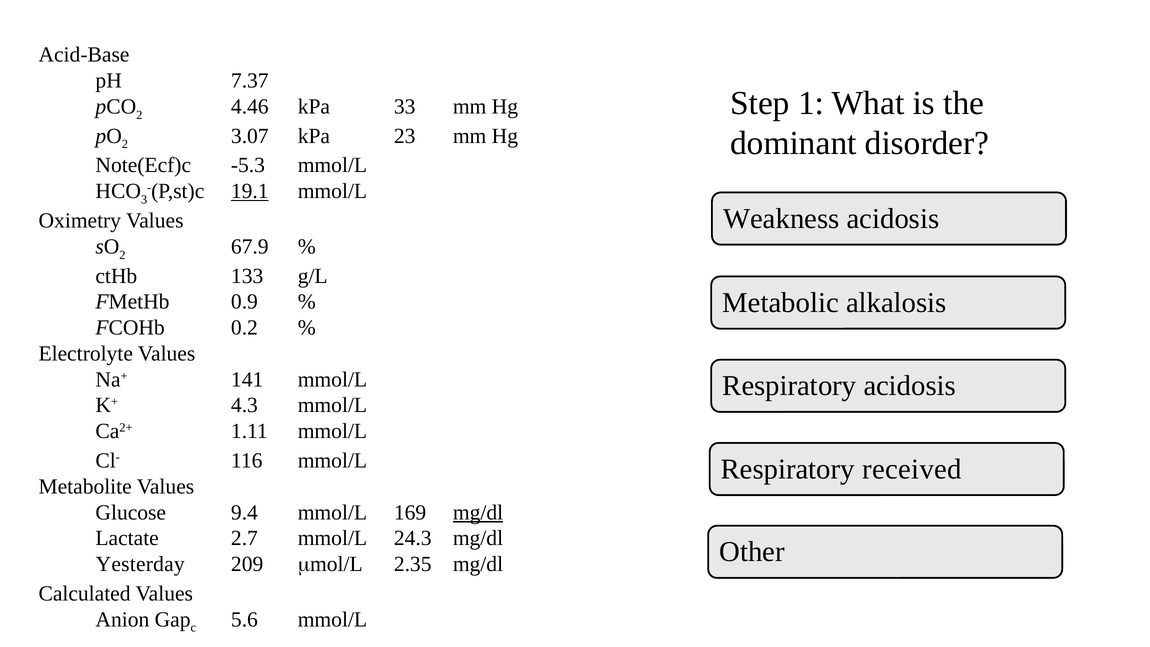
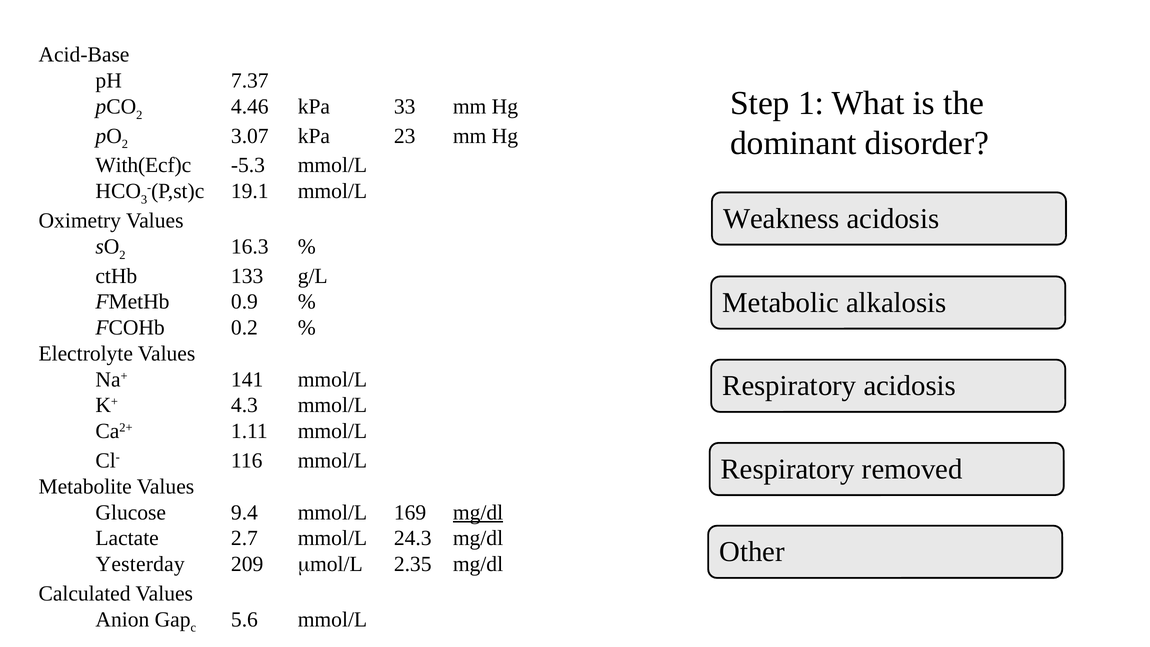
Note(Ecf)c: Note(Ecf)c -> With(Ecf)c (143, 165)
19.1 underline: present -> none (250, 191)
67.9: 67.9 -> 16.3 (250, 246)
received: received -> removed (912, 469)
